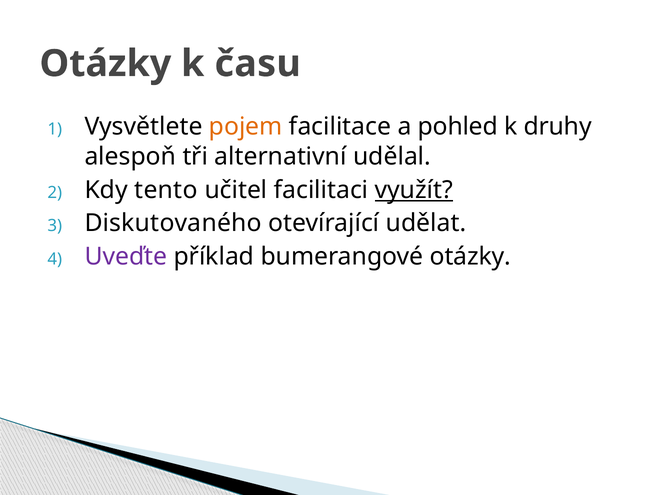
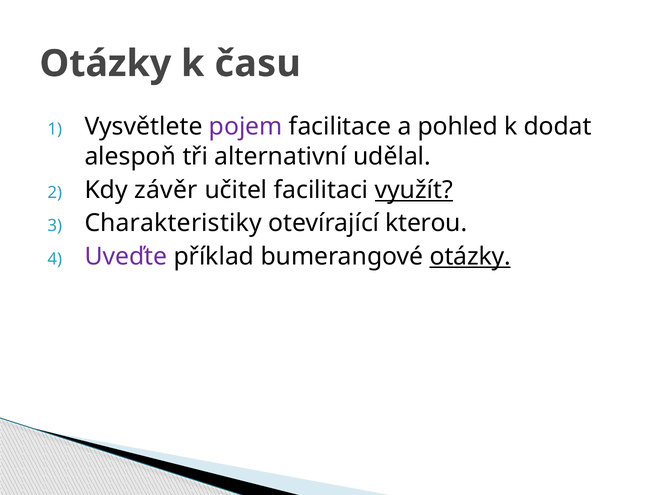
pojem colour: orange -> purple (246, 127)
druhy: druhy -> dodat (558, 127)
tento: tento -> závěr (166, 190)
Diskutovaného: Diskutovaného -> Charakteristiky (173, 223)
udělat: udělat -> kterou (426, 223)
otázky underline: none -> present (470, 257)
